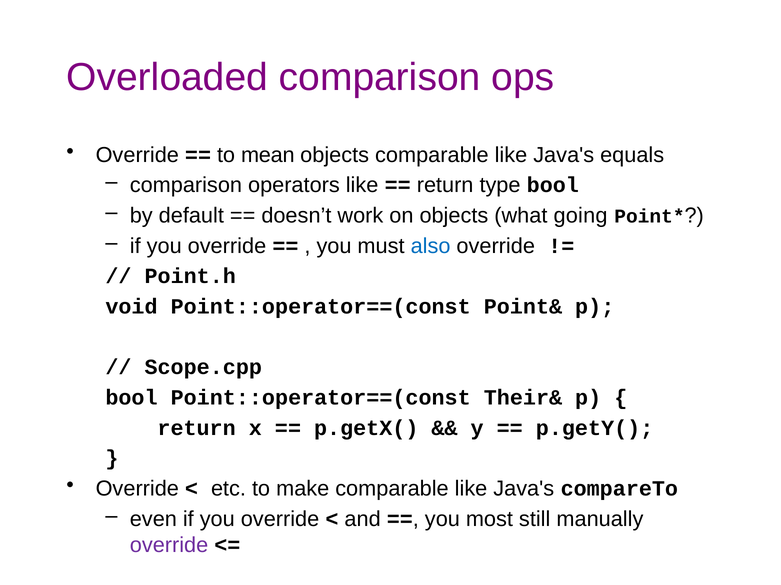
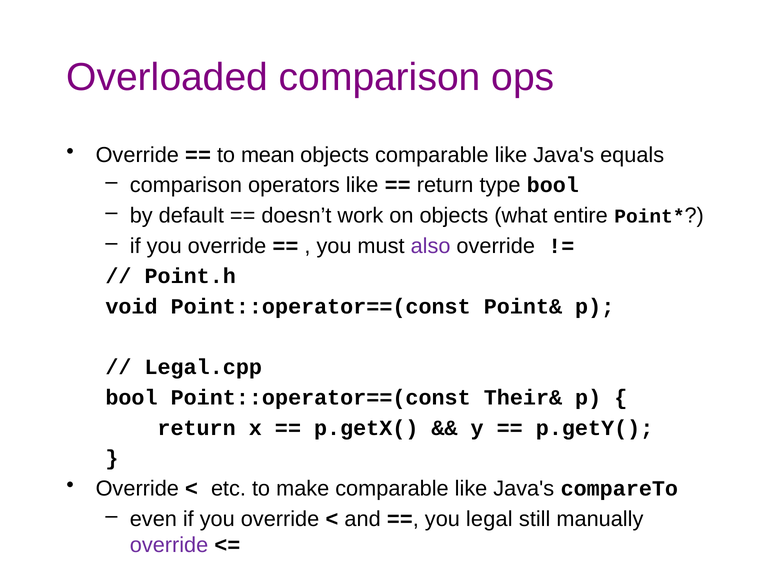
going: going -> entire (581, 216)
also colour: blue -> purple (431, 246)
Scope.cpp: Scope.cpp -> Legal.cpp (203, 368)
most: most -> legal (489, 520)
